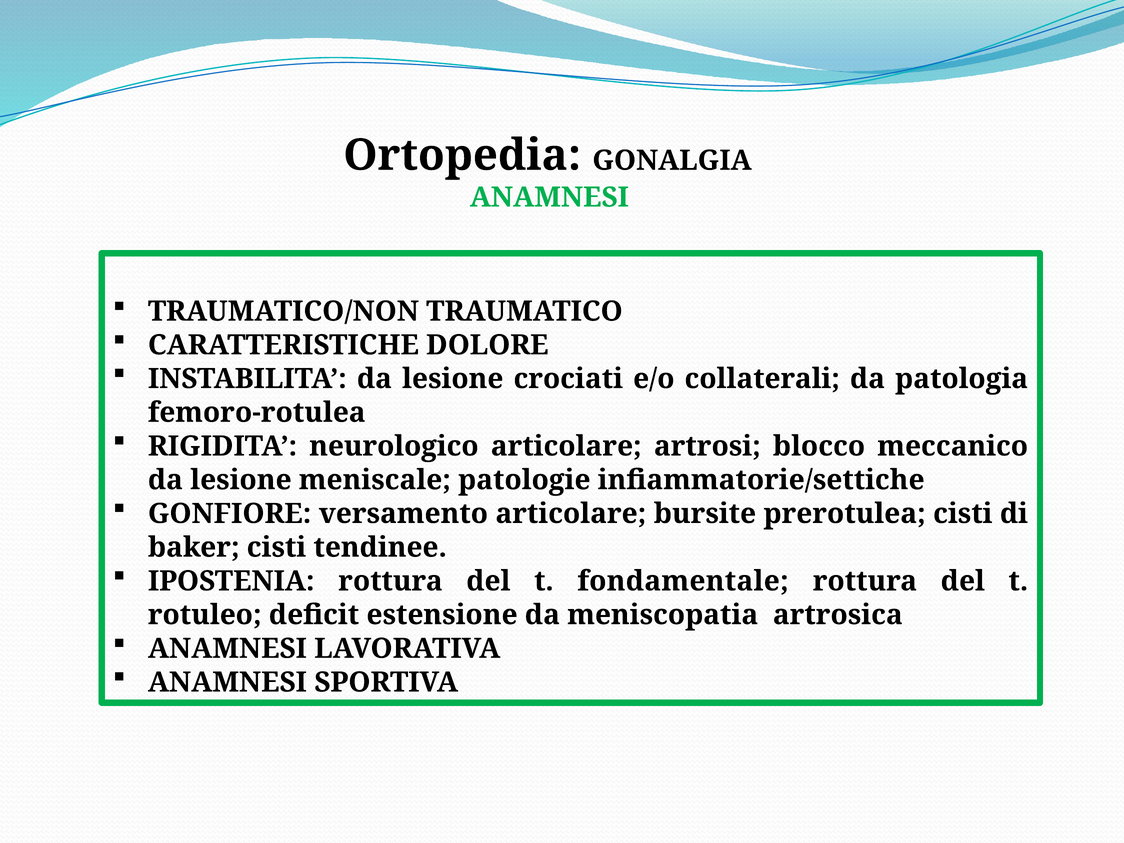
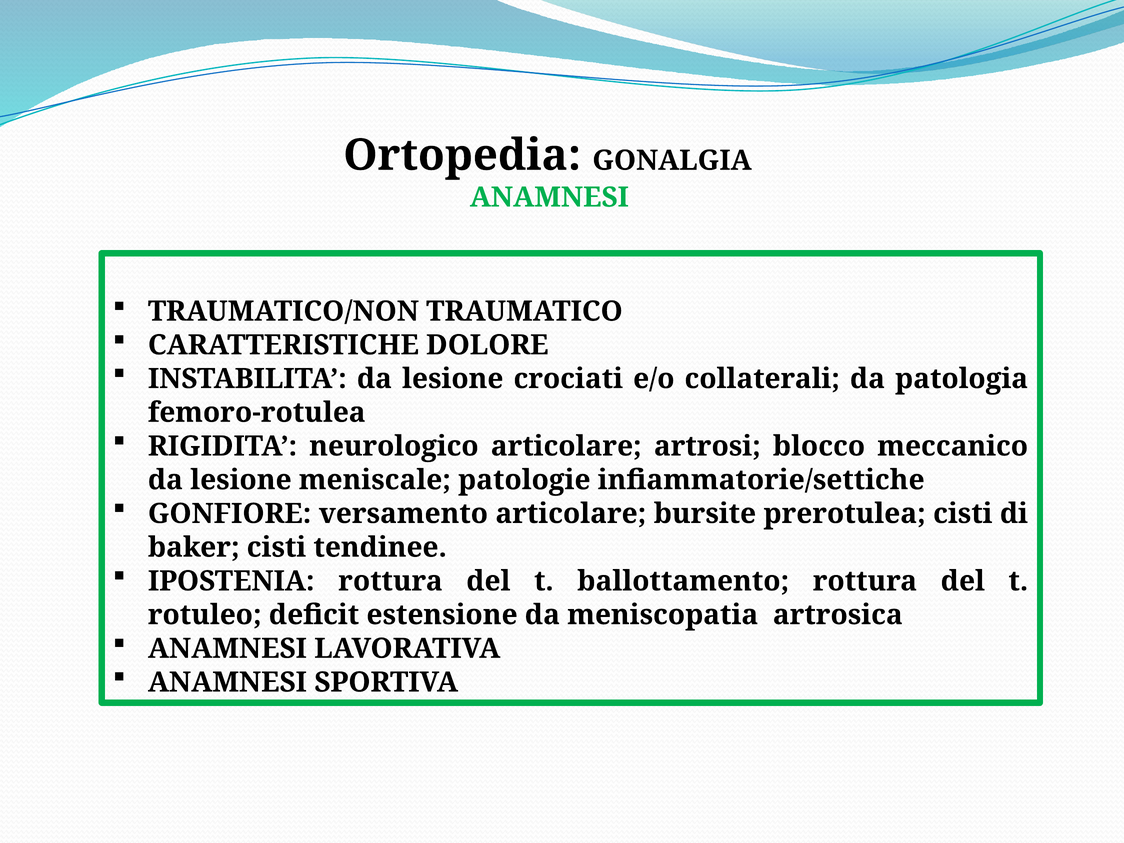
fondamentale: fondamentale -> ballottamento (683, 581)
